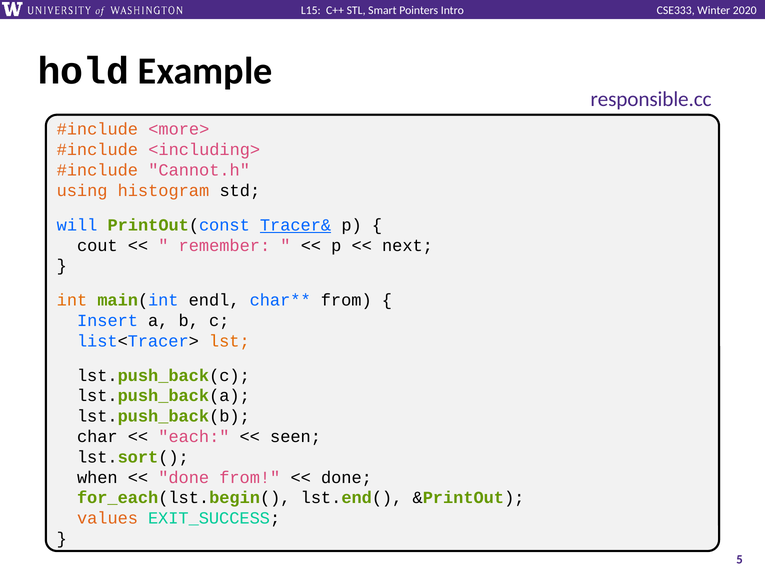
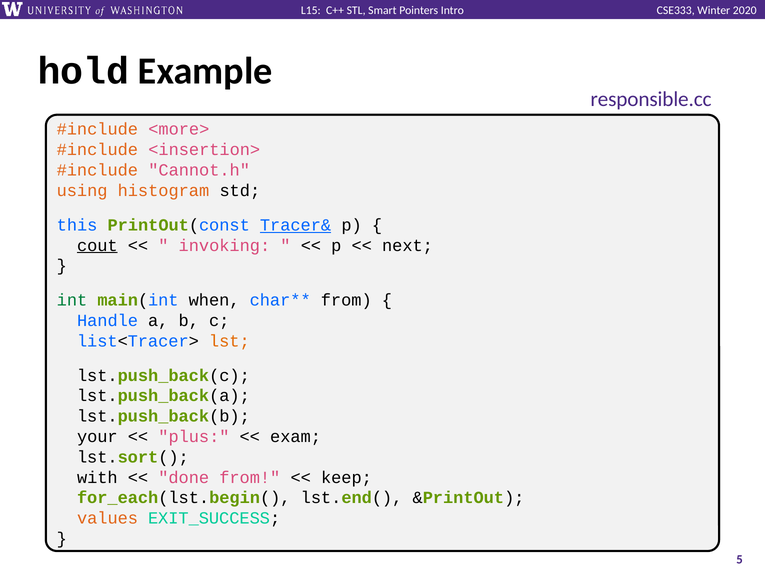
<including>: <including> -> <insertion> (204, 150)
will: will -> this (77, 225)
cout underline: none -> present (97, 245)
remember: remember -> invoking (224, 245)
int colour: orange -> green (72, 300)
endl: endl -> when (214, 300)
Insert: Insert -> Handle (108, 321)
char: char -> your (97, 436)
each: each -> plus (194, 436)
seen: seen -> exam (296, 436)
when: when -> with (97, 477)
done: done -> keep (346, 477)
